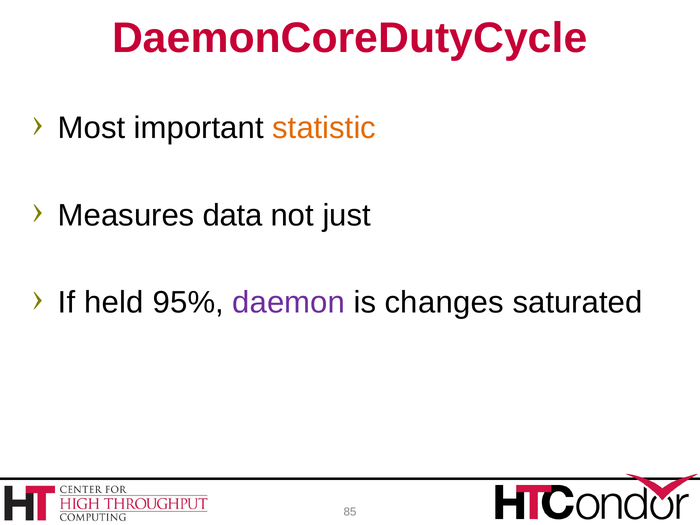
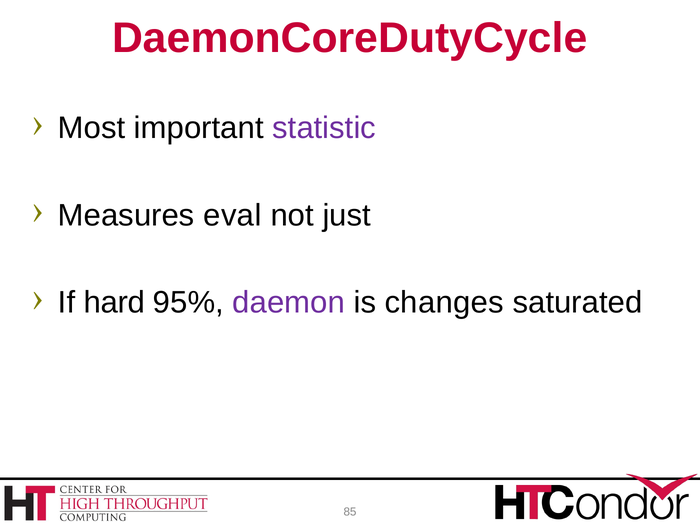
statistic colour: orange -> purple (324, 128)
data: data -> eval (232, 215)
held: held -> hard (114, 302)
